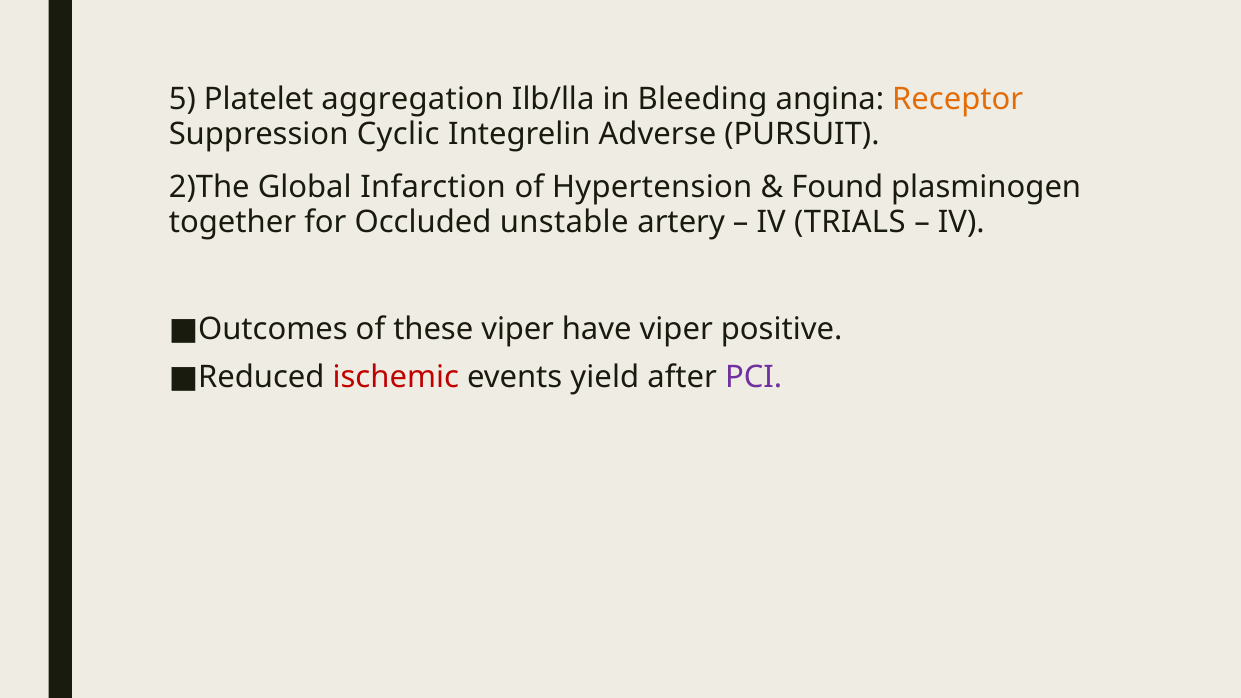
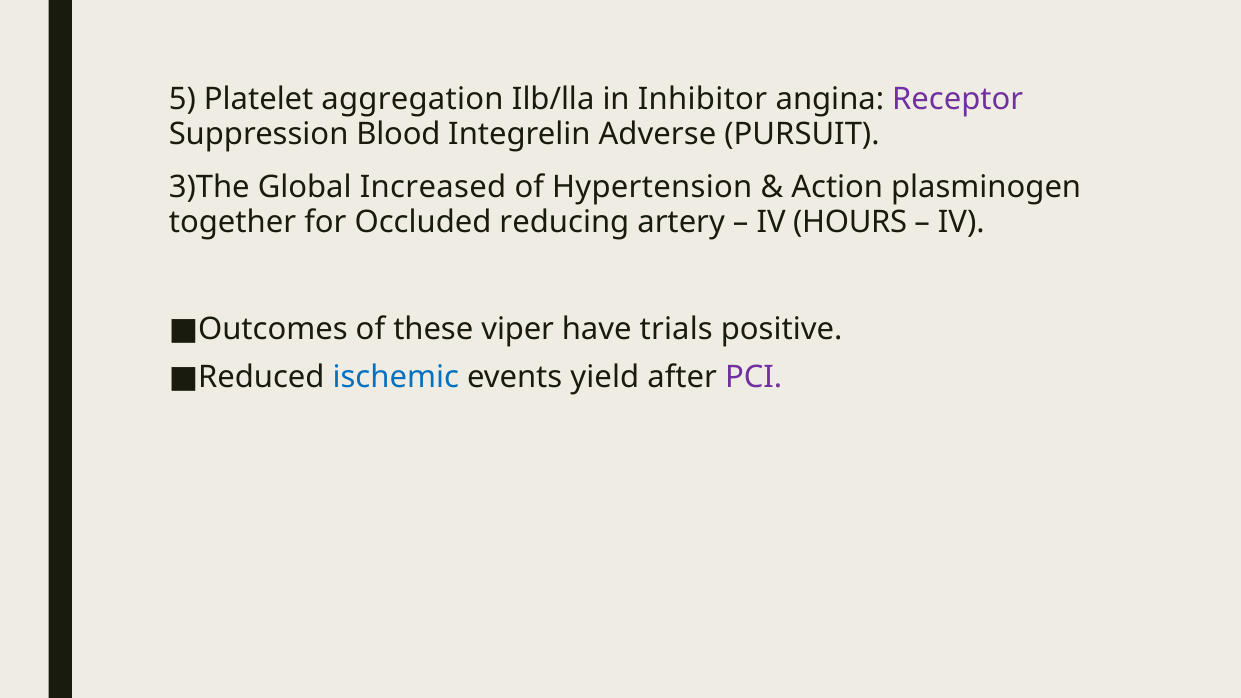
Bleeding: Bleeding -> Inhibitor (702, 99)
Receptor colour: orange -> purple (958, 99)
Cyclic: Cyclic -> Blood (398, 134)
2)The: 2)The -> 3)The (209, 187)
Infarction: Infarction -> Increased (433, 187)
Found: Found -> Action (837, 187)
unstable: unstable -> reducing (564, 222)
TRIALS: TRIALS -> HOURS (850, 222)
have viper: viper -> trials (676, 329)
ischemic colour: red -> blue (396, 377)
